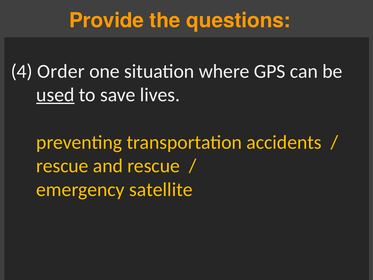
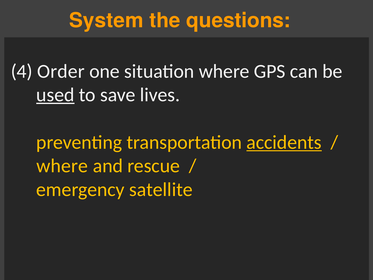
Provide: Provide -> System (106, 20)
accidents underline: none -> present (284, 142)
rescue: rescue -> where (62, 166)
